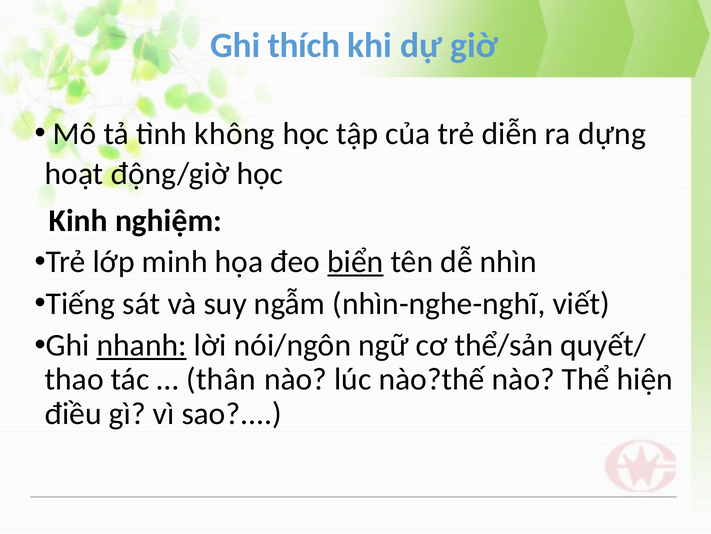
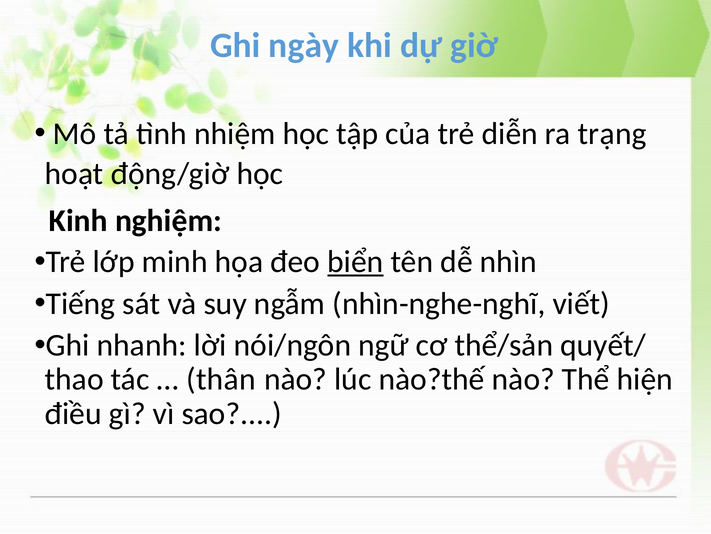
thích: thích -> ngày (304, 45)
không: không -> nhiệm (235, 134)
dựng: dựng -> trạng (612, 134)
nhanh underline: present -> none (142, 345)
